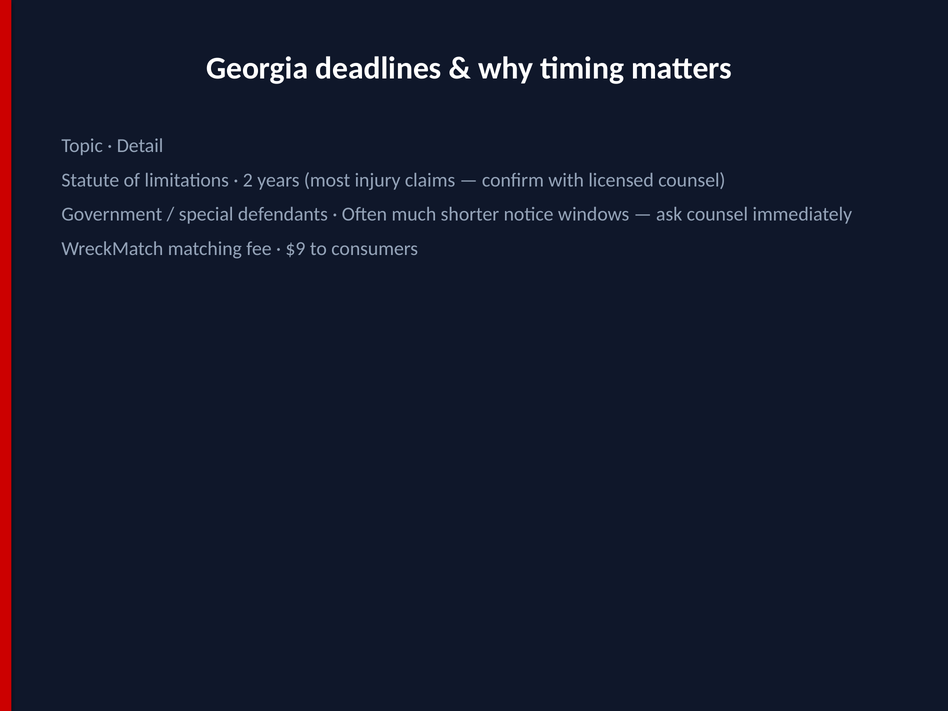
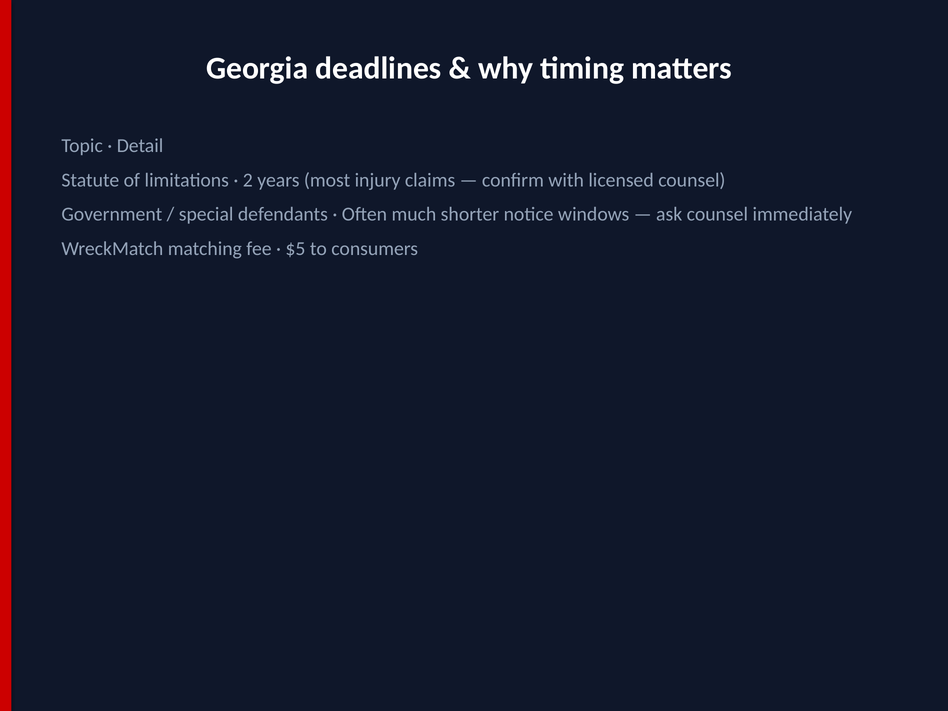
$9: $9 -> $5 (295, 249)
